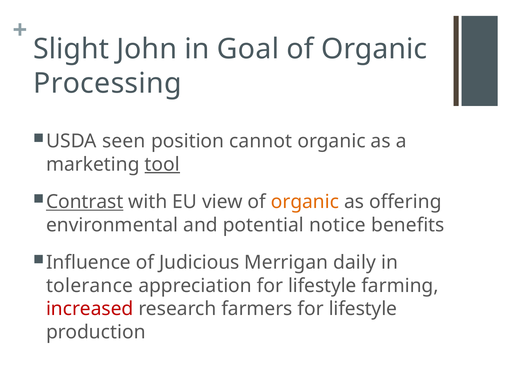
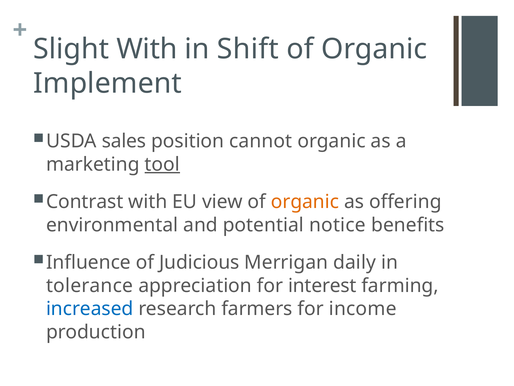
Slight John: John -> With (147, 49)
Goal: Goal -> Shift (248, 49)
Processing: Processing -> Implement (108, 83)
seen: seen -> sales (124, 141)
Contrast underline: present -> none (85, 202)
appreciation for lifestyle: lifestyle -> interest (322, 285)
increased colour: red -> blue (90, 308)
lifestyle: lifestyle -> income (363, 308)
